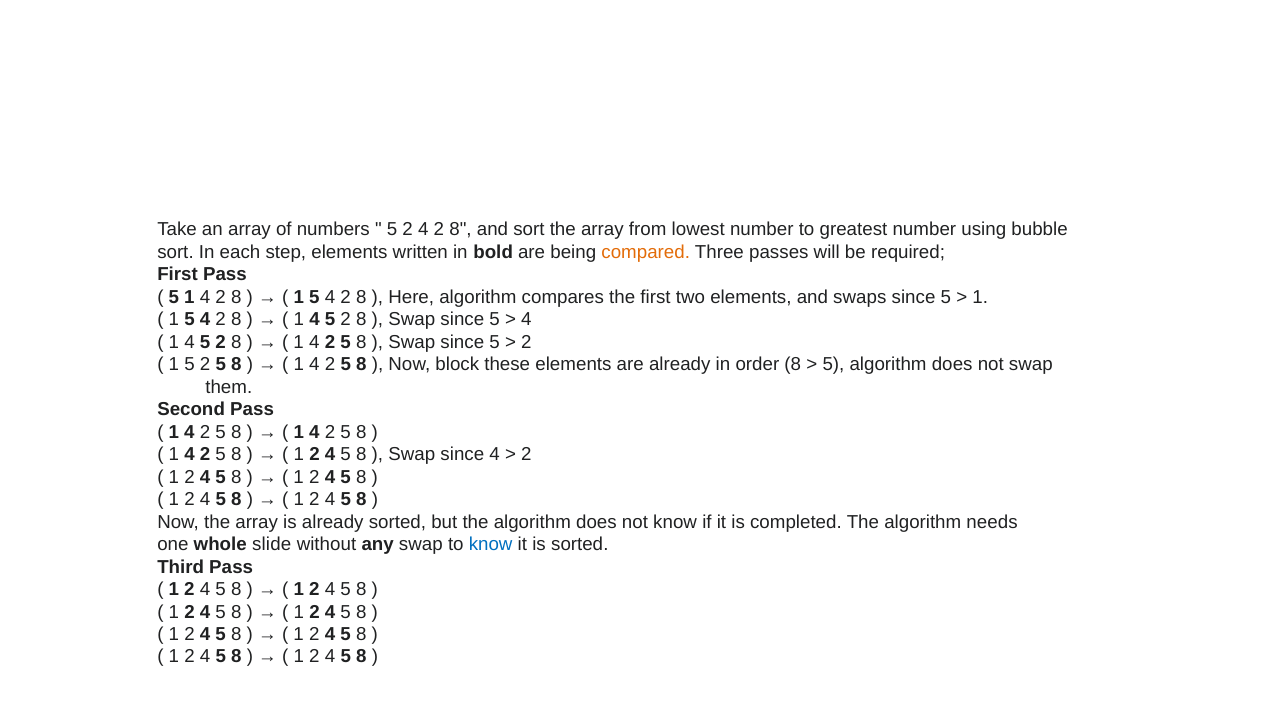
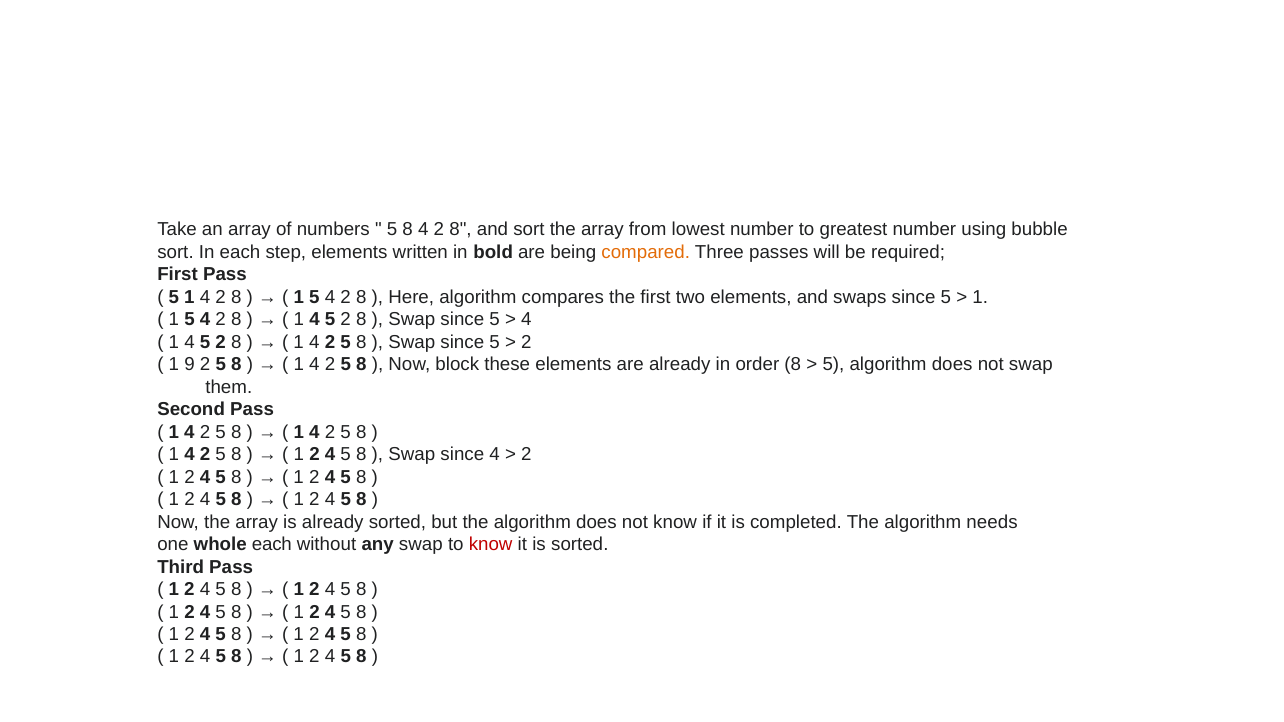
2: 2 -> 8 (408, 230)
5: 5 -> 9 (190, 365)
whole slide: slide -> each (272, 545)
know colour: blue -> red (491, 545)
